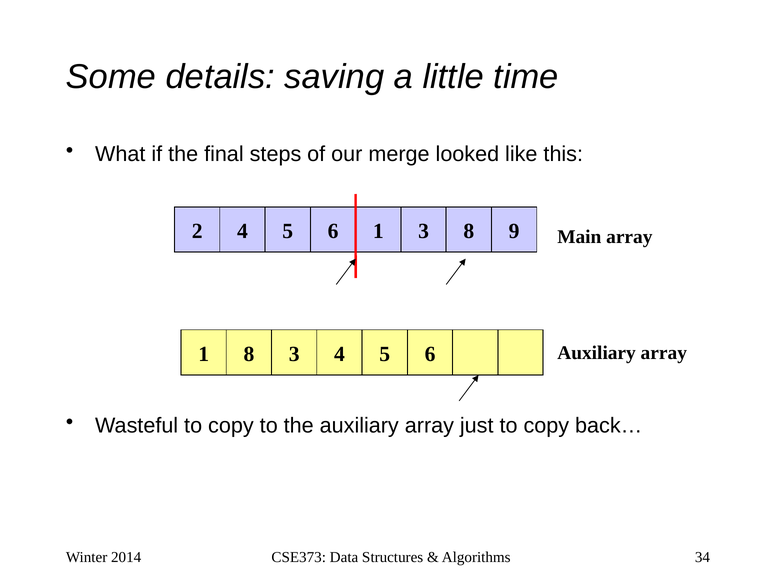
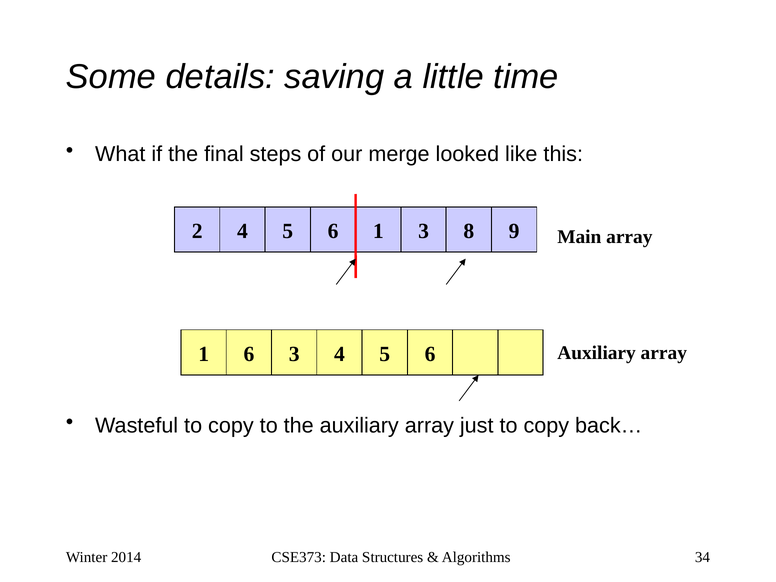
1 8: 8 -> 6 (249, 354)
